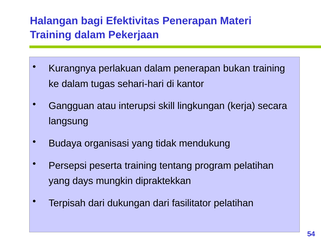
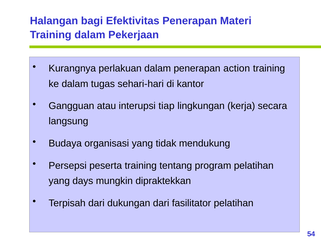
bukan: bukan -> action (237, 68)
skill: skill -> tiap (166, 106)
